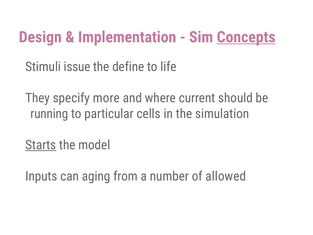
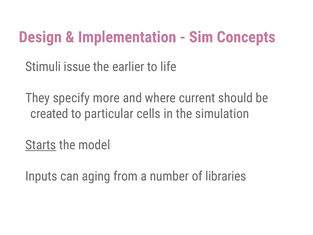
Concepts underline: present -> none (246, 37)
define: define -> earlier (128, 67)
running: running -> created (49, 114)
allowed: allowed -> libraries (226, 176)
